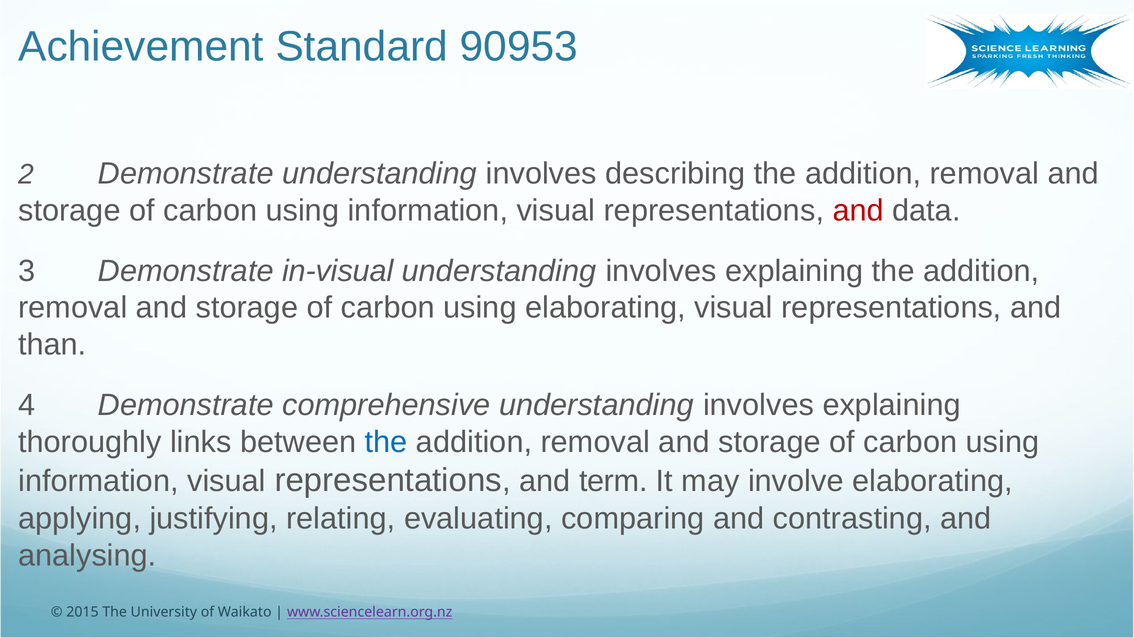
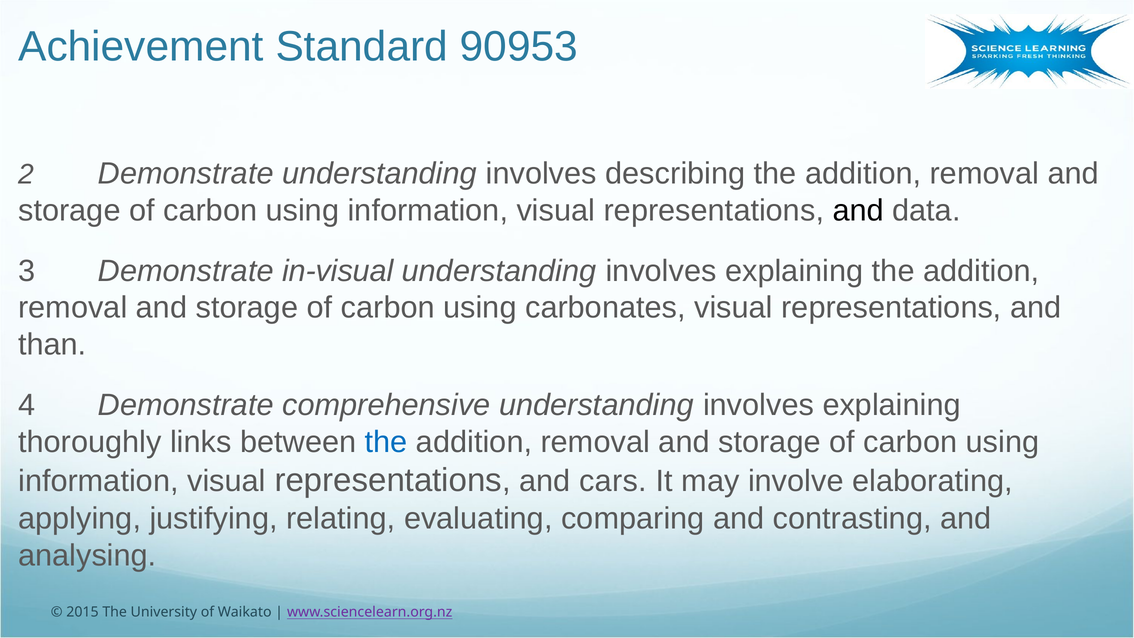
and colour: red -> black (858, 210)
using elaborating: elaborating -> carbonates (605, 308)
term: term -> cars (613, 481)
